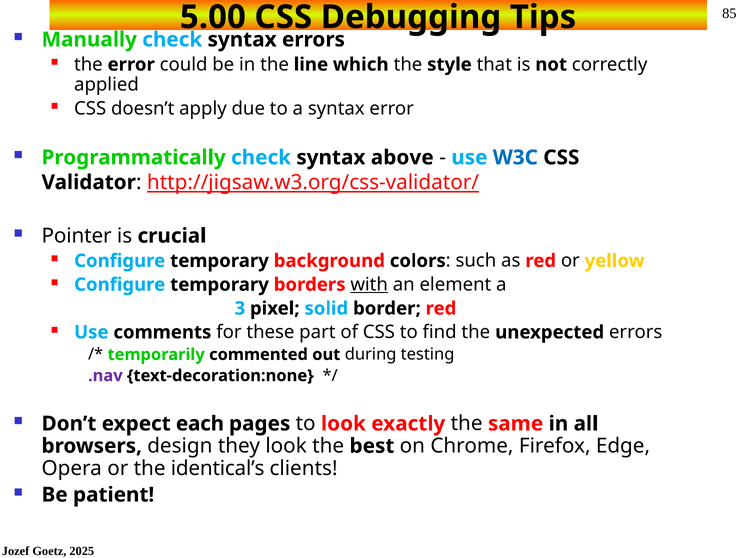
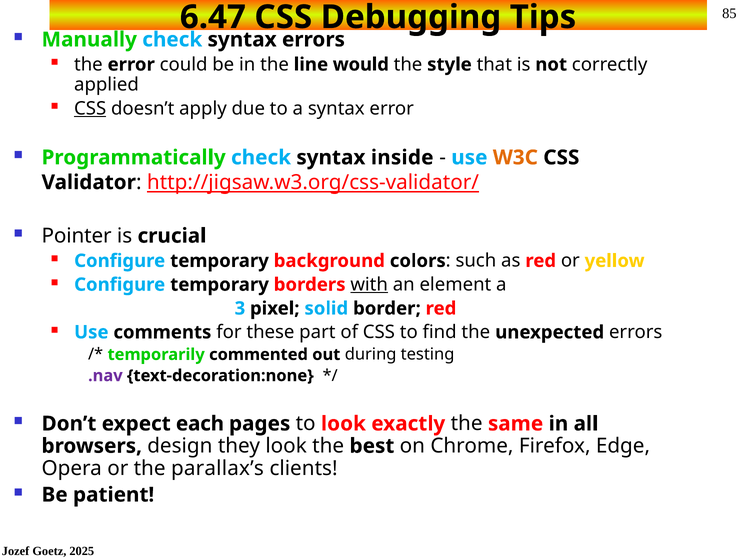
5.00: 5.00 -> 6.47 (213, 17)
which: which -> would (361, 65)
CSS underline: none -> present (90, 108)
above: above -> inside (402, 158)
W3C colour: blue -> orange (515, 158)
identical’s: identical’s -> parallax’s (217, 468)
